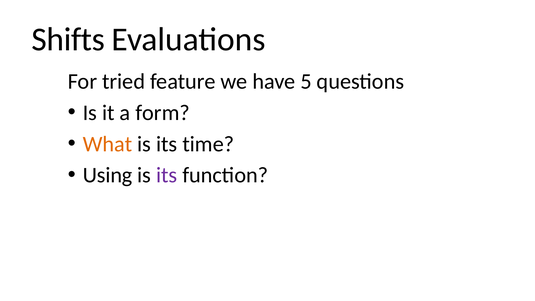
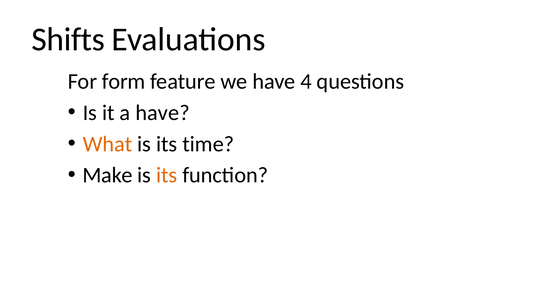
tried: tried -> form (124, 82)
5: 5 -> 4 (306, 82)
a form: form -> have (163, 113)
Using: Using -> Make (108, 175)
its colour: purple -> orange (167, 175)
